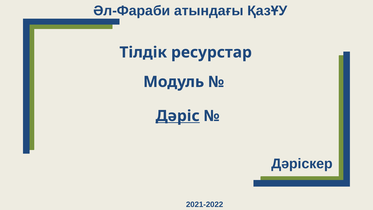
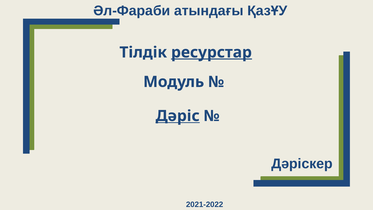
ресурстар underline: none -> present (211, 52)
